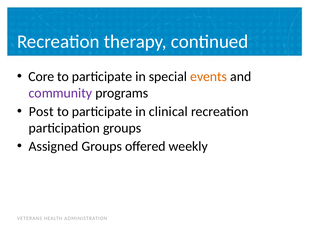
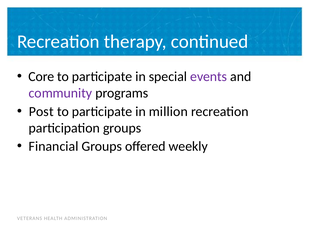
events colour: orange -> purple (209, 76)
clinical: clinical -> million (168, 111)
Assigned: Assigned -> Financial (54, 146)
